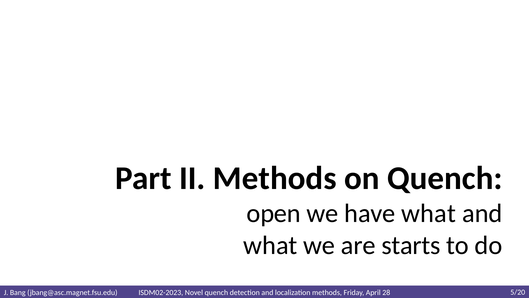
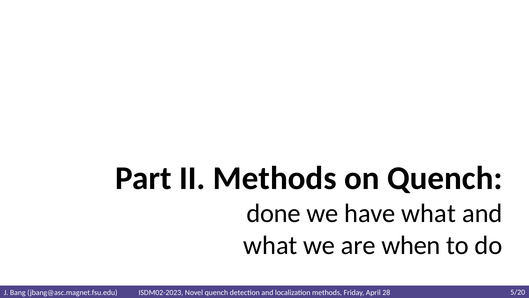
open: open -> done (274, 213)
starts: starts -> when (411, 245)
